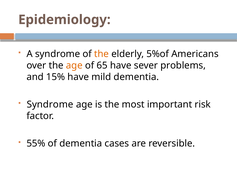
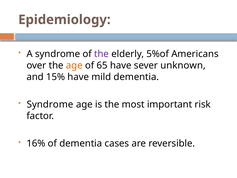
the colour: orange -> purple (102, 54)
problems: problems -> unknown (183, 65)
55%: 55% -> 16% (36, 143)
